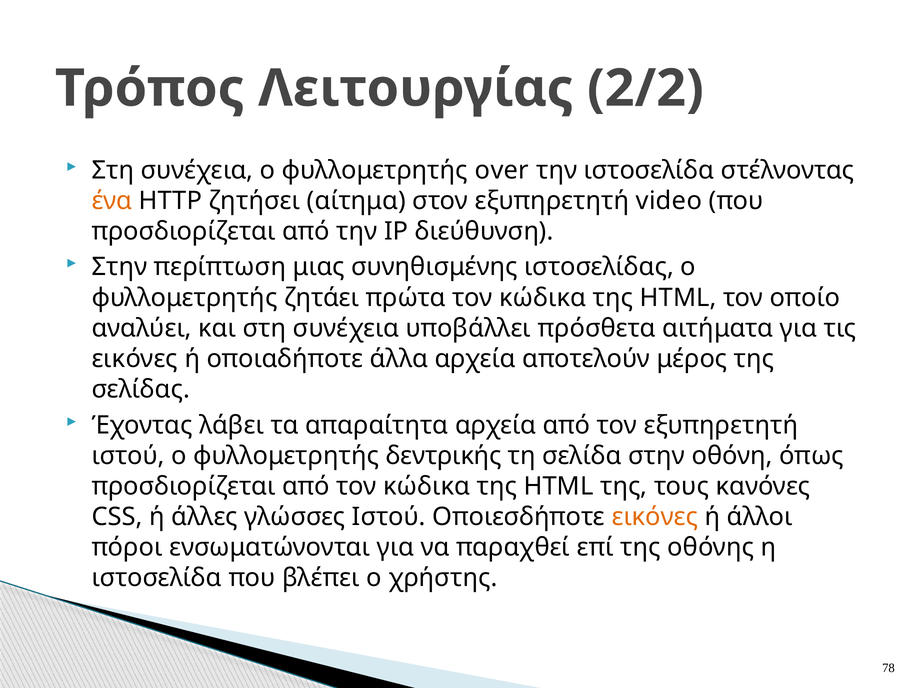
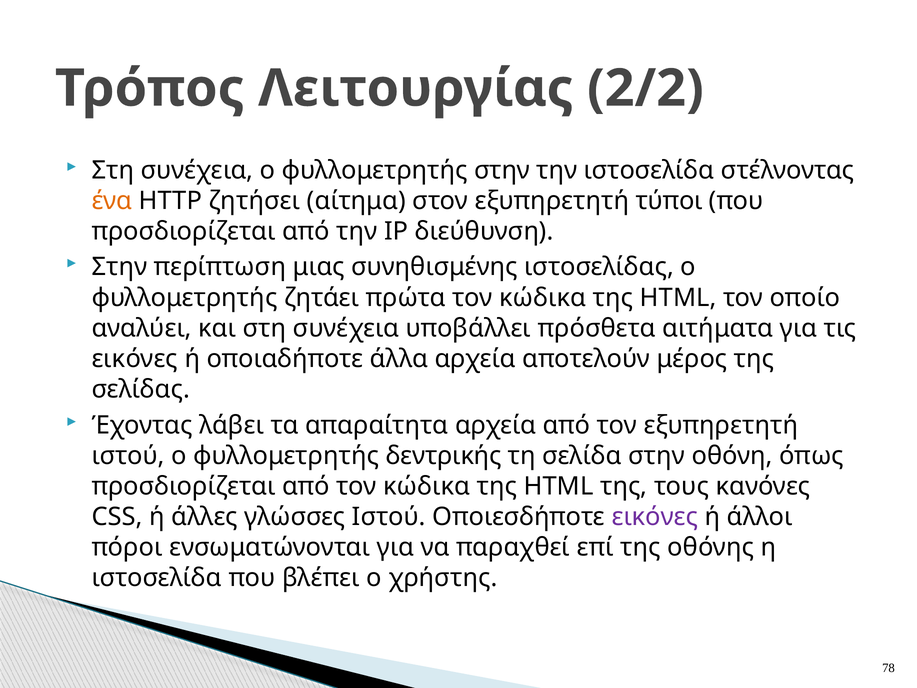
φυλλομετρητής over: over -> στην (502, 170)
video: video -> τύποι (669, 201)
εικόνες colour: orange -> purple (655, 517)
